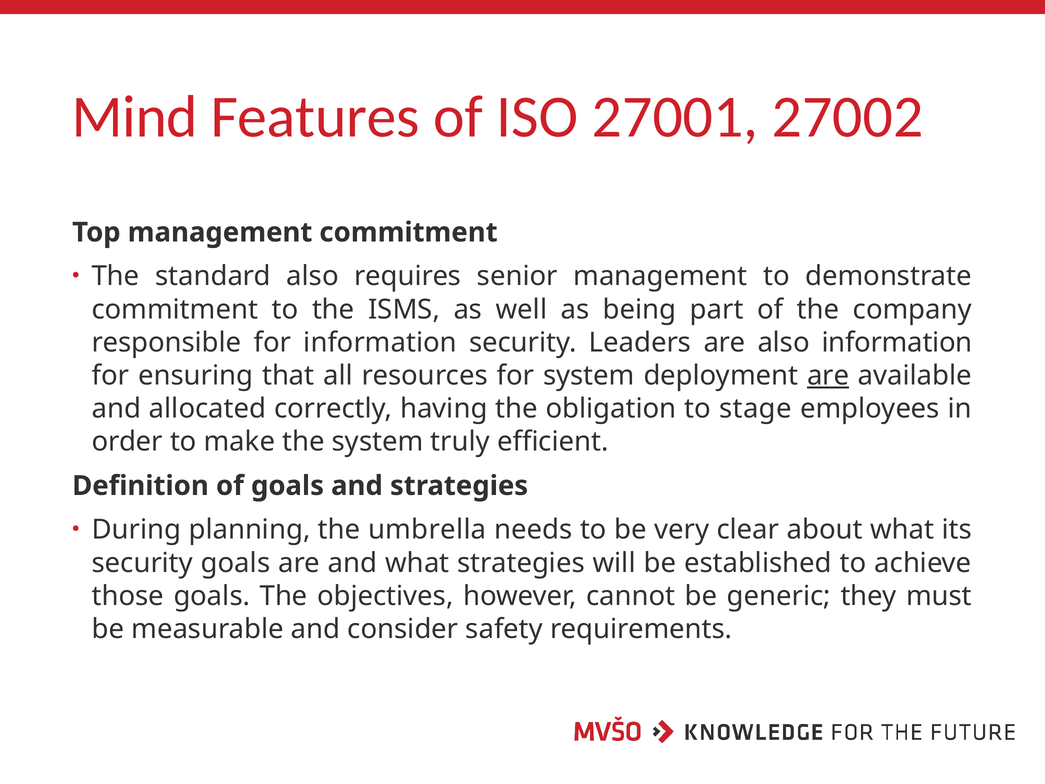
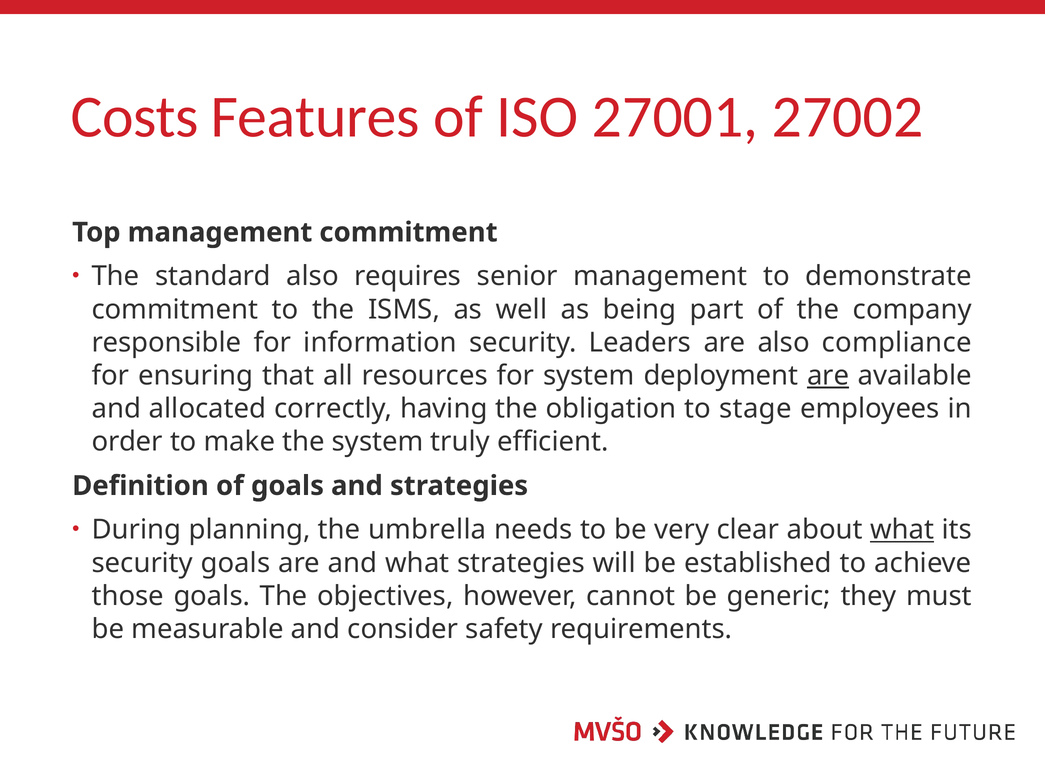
Mind: Mind -> Costs (135, 117)
also information: information -> compliance (897, 342)
what underline: none -> present (902, 530)
